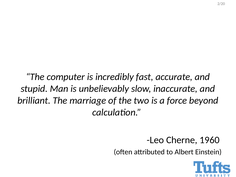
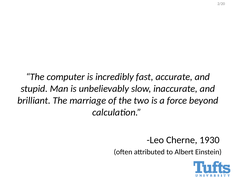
1960: 1960 -> 1930 (210, 140)
